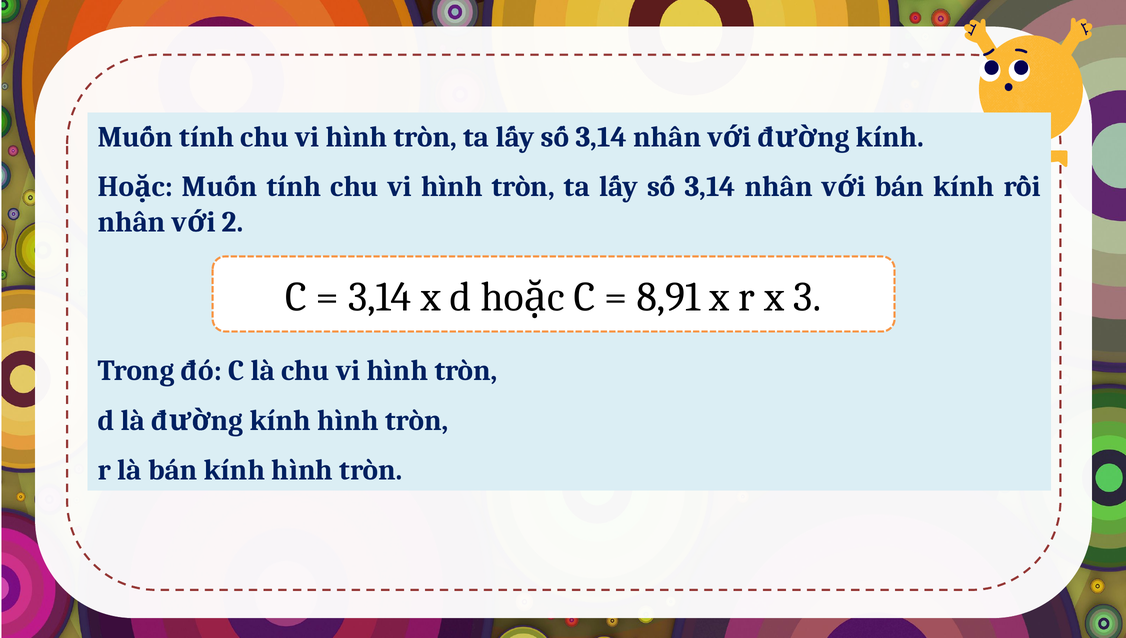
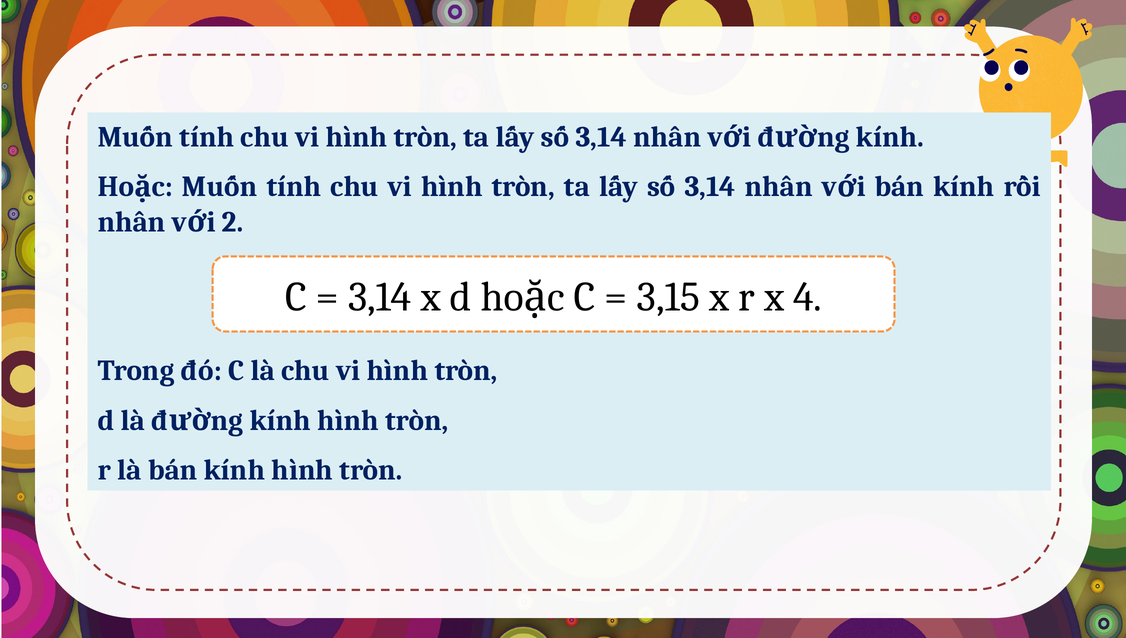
8,91: 8,91 -> 3,15 (668, 297)
3: 3 -> 4 (808, 297)
